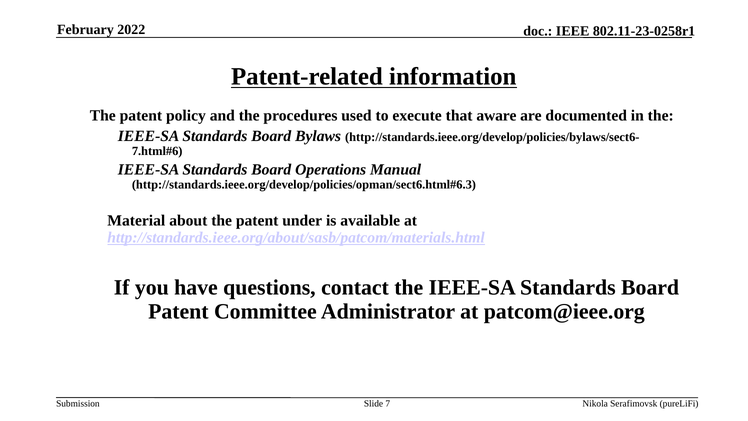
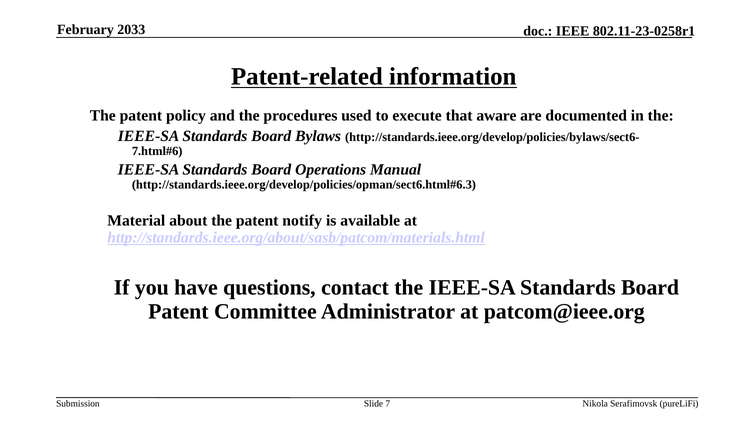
2022: 2022 -> 2033 (131, 30)
under: under -> notify (302, 221)
